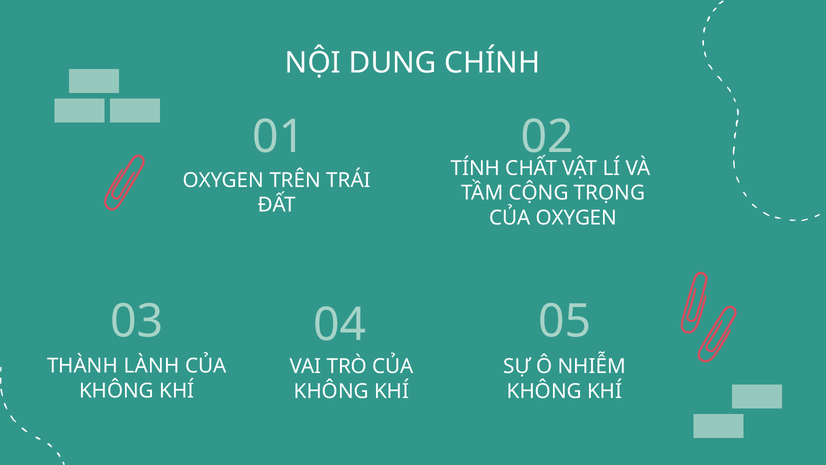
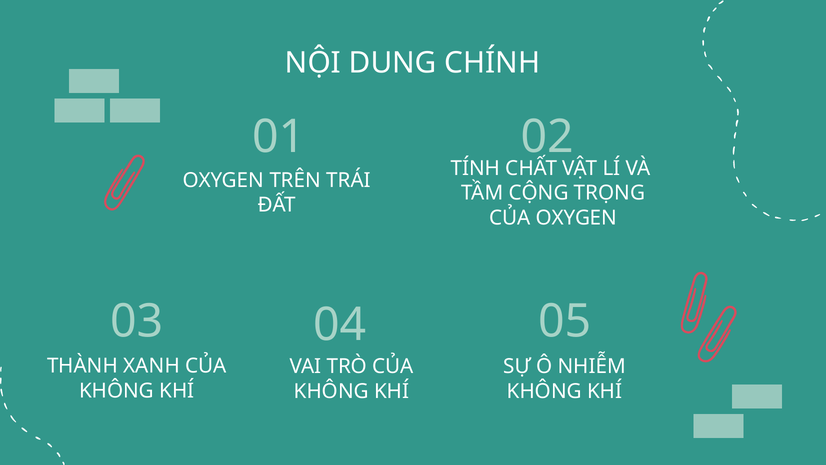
LÀNH: LÀNH -> XANH (152, 366)
